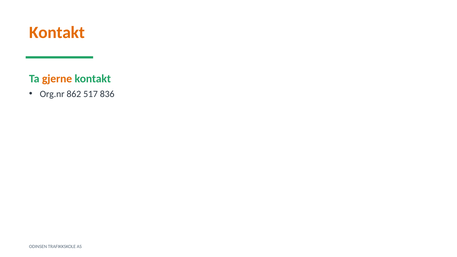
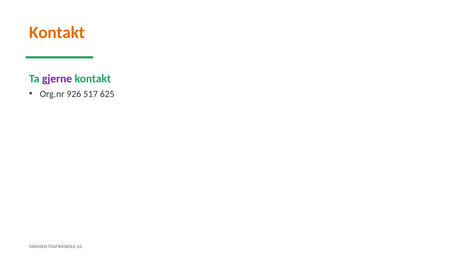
gjerne colour: orange -> purple (57, 79)
862: 862 -> 926 (74, 94)
836: 836 -> 625 (107, 94)
